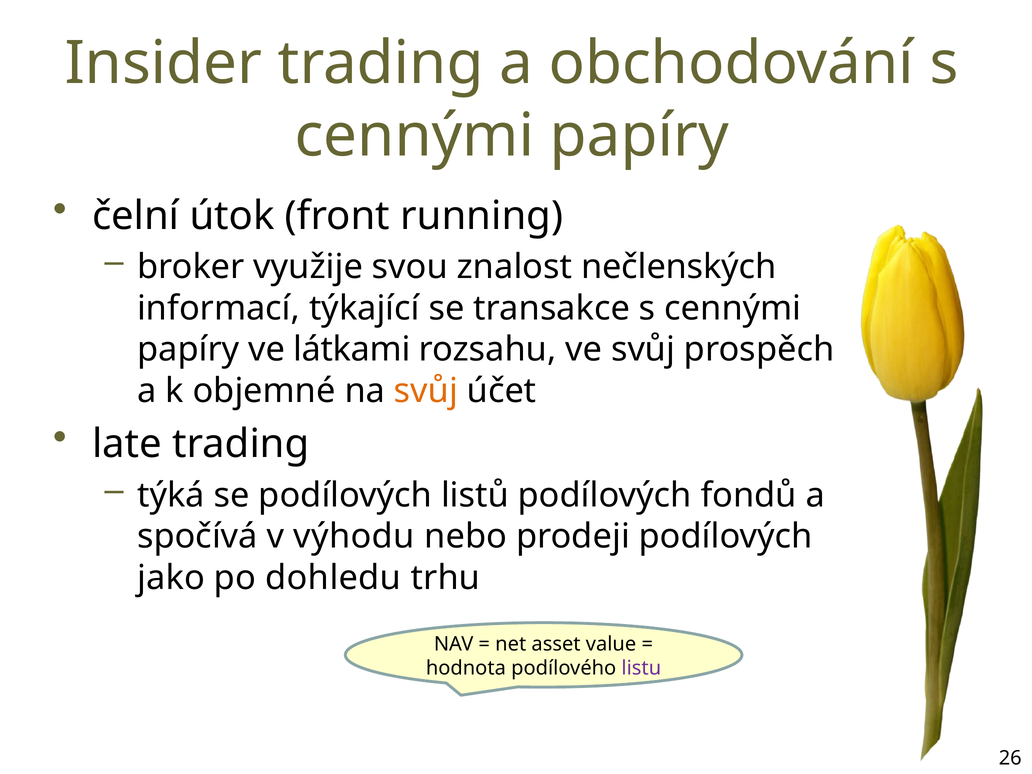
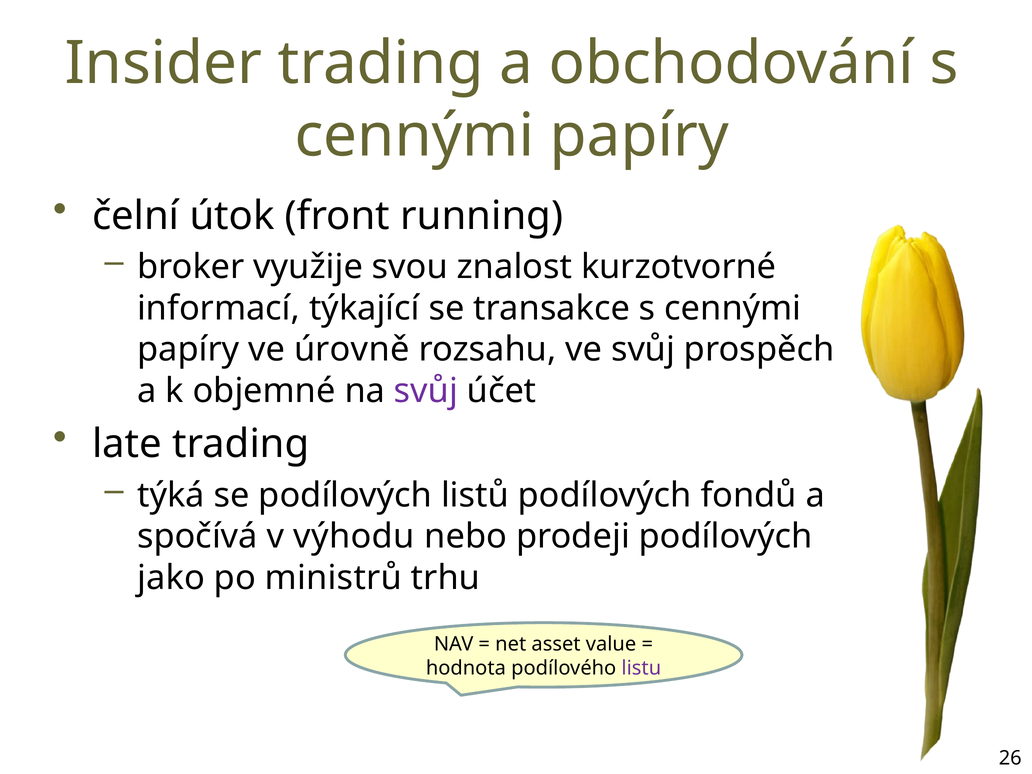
nečlenských: nečlenských -> kurzotvorné (679, 267)
látkami: látkami -> úrovně (352, 350)
svůj colour: orange -> purple (426, 391)
dohledu: dohledu -> ministrů (333, 578)
